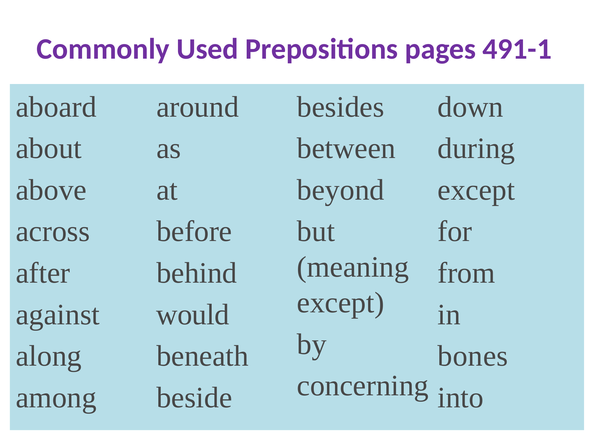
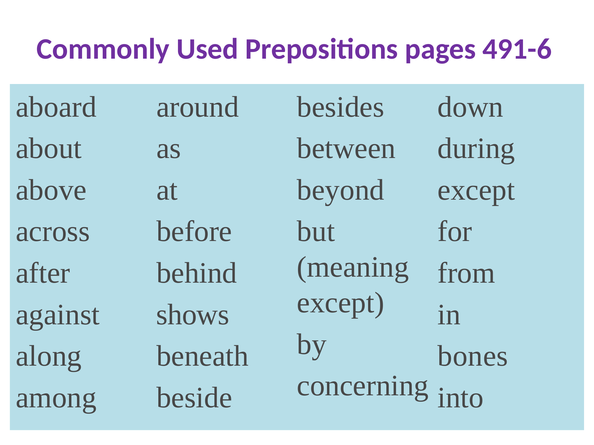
491-1: 491-1 -> 491-6 (517, 49)
would: would -> shows (193, 315)
